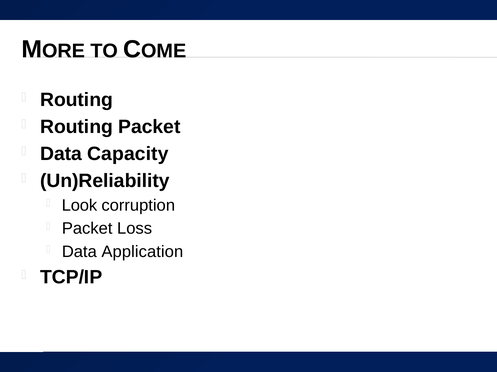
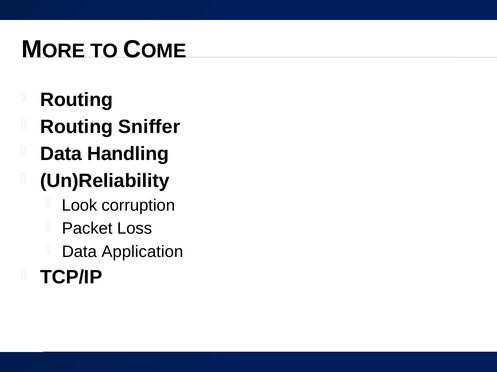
Routing Packet: Packet -> Sniffer (149, 127)
Capacity: Capacity -> Handling (128, 154)
